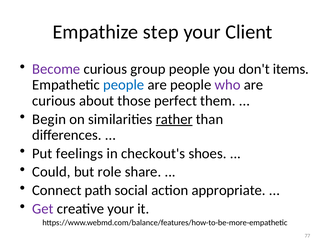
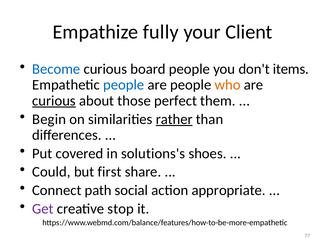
step: step -> fully (161, 32)
Become colour: purple -> blue (56, 69)
group: group -> board (148, 69)
who colour: purple -> orange (228, 85)
curious underline: none -> present (54, 101)
feelings: feelings -> covered (80, 154)
checkout's: checkout's -> solutions's (153, 154)
role: role -> first (110, 172)
creative your: your -> stop (121, 209)
